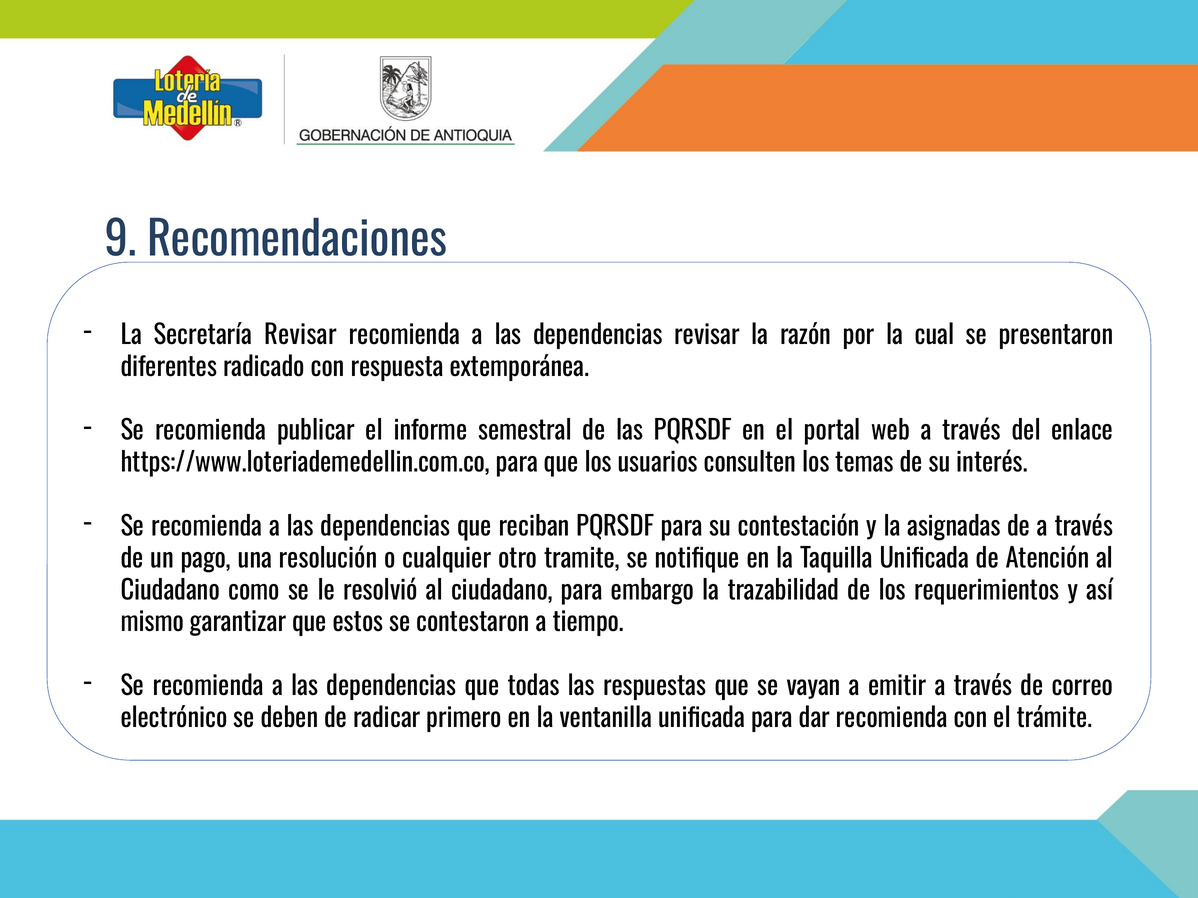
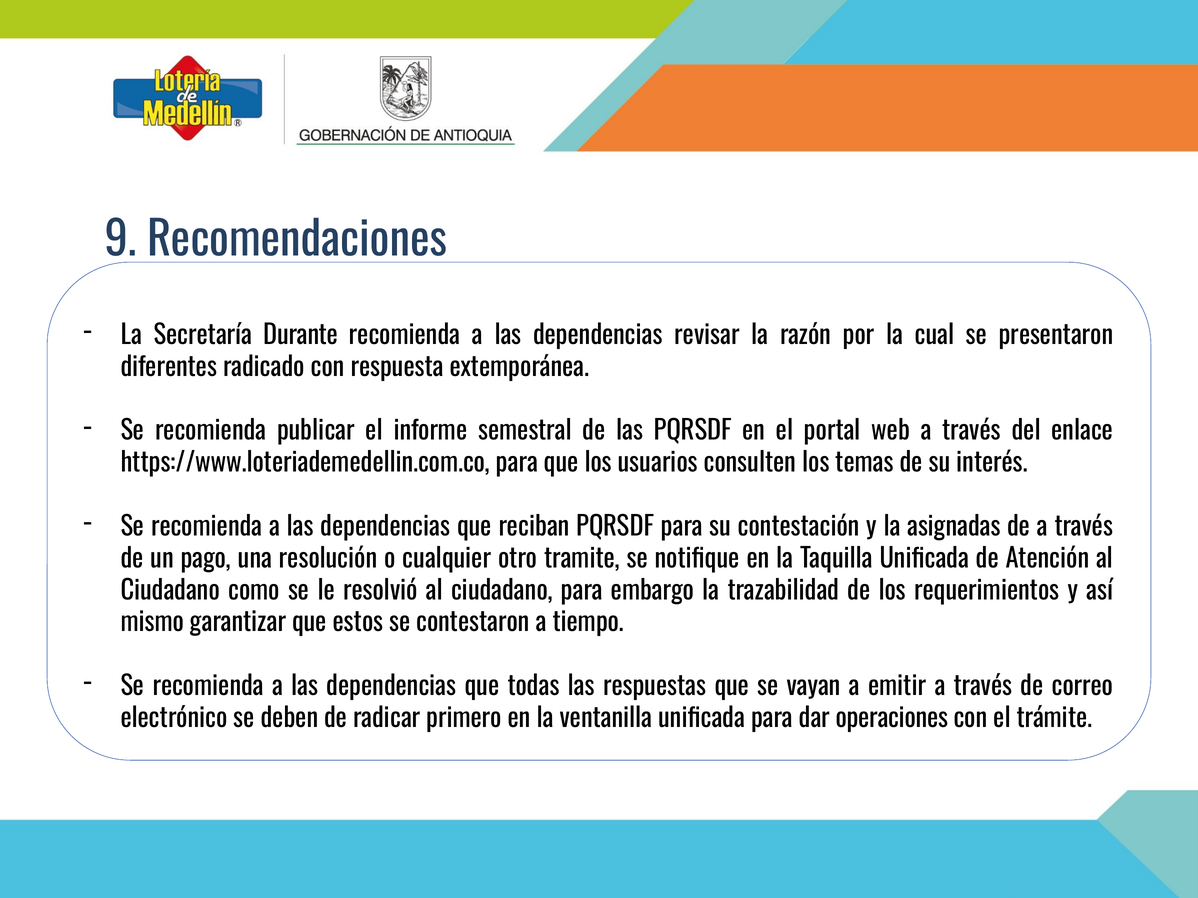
Secretaría Revisar: Revisar -> Durante (301, 336)
dar recomienda: recomienda -> operaciones (892, 719)
